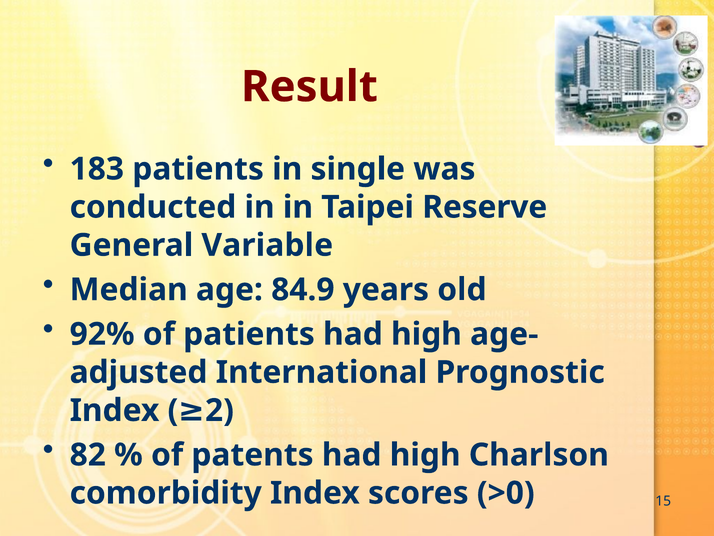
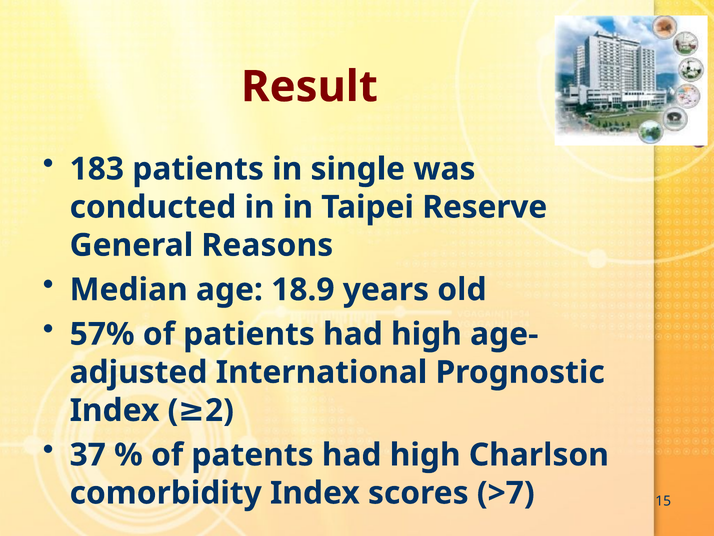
Variable: Variable -> Reasons (267, 245)
84.9: 84.9 -> 18.9 (303, 289)
92%: 92% -> 57% (102, 334)
82: 82 -> 37 (88, 455)
>0: >0 -> >7 (506, 493)
